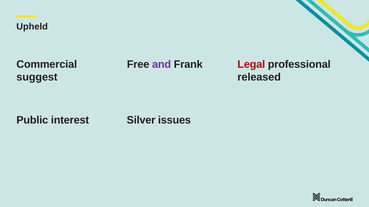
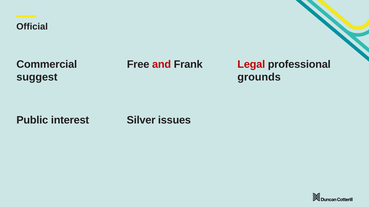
Upheld: Upheld -> Official (32, 27)
and colour: purple -> red (162, 64)
released: released -> grounds (259, 77)
